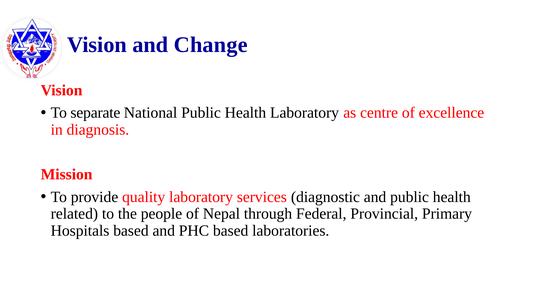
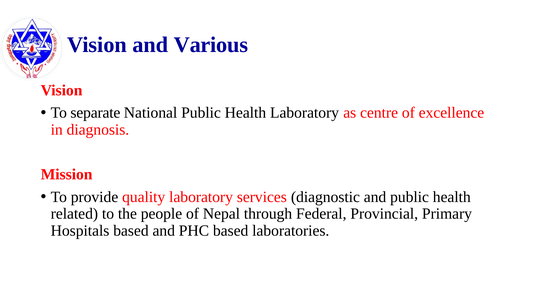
Change: Change -> Various (211, 45)
